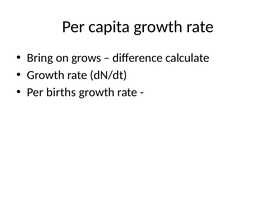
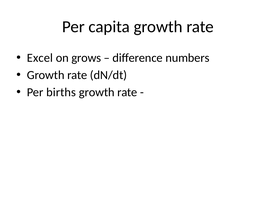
Bring: Bring -> Excel (40, 58)
calculate: calculate -> numbers (187, 58)
